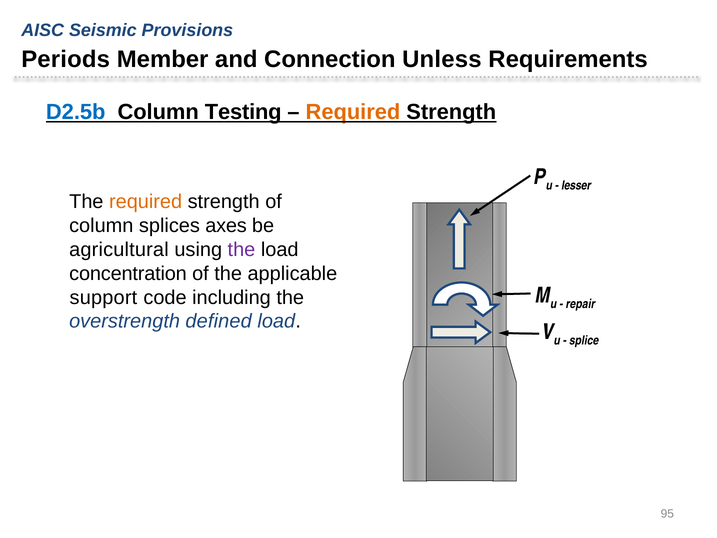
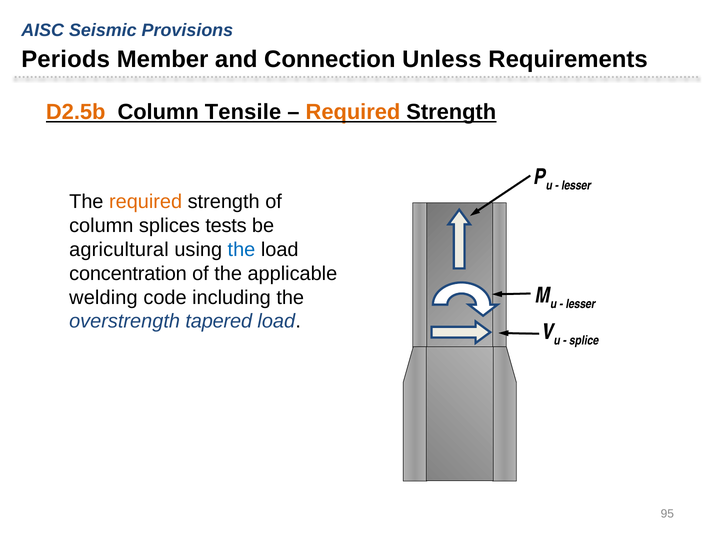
D2.5b colour: blue -> orange (76, 112)
Testing: Testing -> Tensile (243, 112)
axes: axes -> tests (226, 226)
the colour: purple -> blue (241, 249)
repair: repair -> lesser (581, 304)
support: support -> welding (103, 297)
defined: defined -> tapered (219, 321)
